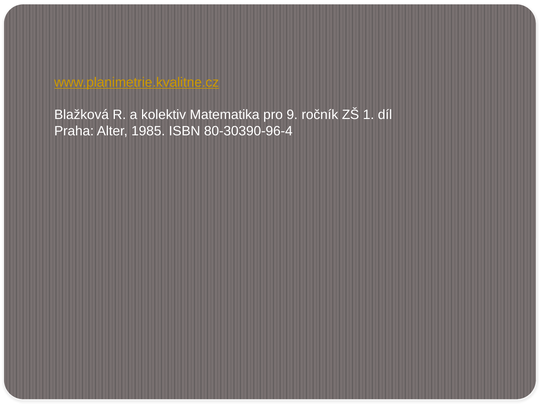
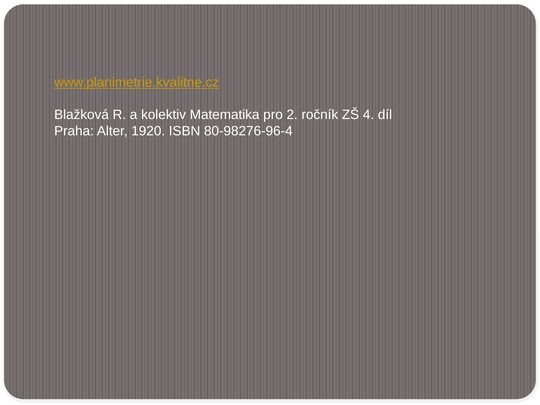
9: 9 -> 2 (292, 115)
1: 1 -> 4 (369, 115)
1985: 1985 -> 1920 (148, 131)
80-30390-96-4: 80-30390-96-4 -> 80-98276-96-4 (248, 131)
